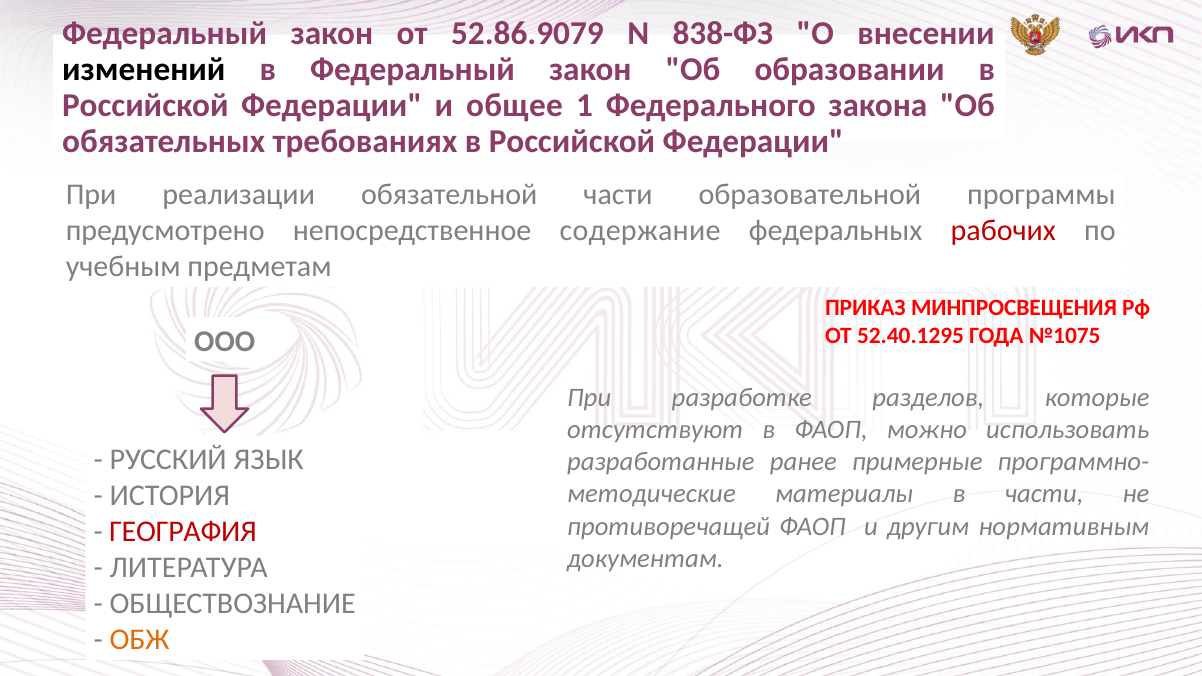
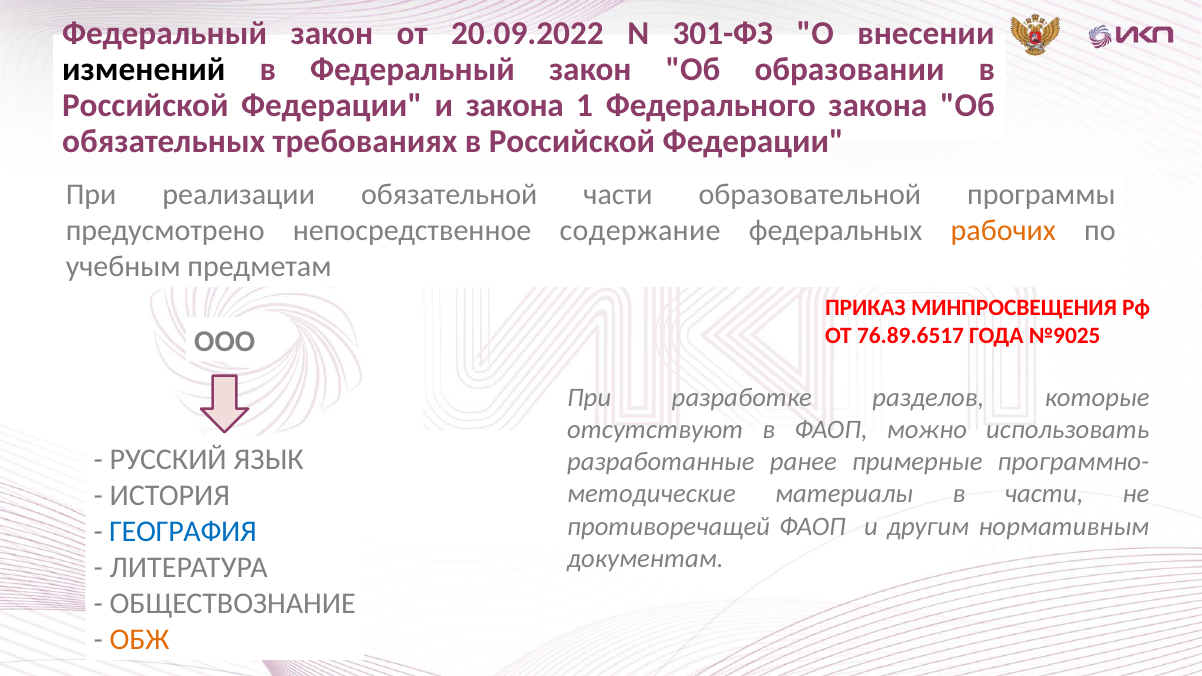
52.86.9079: 52.86.9079 -> 20.09.2022 (527, 34)
838-ФЗ: 838-ФЗ -> 301-ФЗ (723, 34)
и общее: общее -> закона (515, 106)
рабочих colour: red -> orange (1003, 231)
52.40.1295: 52.40.1295 -> 76.89.6517 (911, 336)
№1075: №1075 -> №9025 (1065, 336)
ГЕОГРАФИЯ colour: red -> blue (183, 532)
